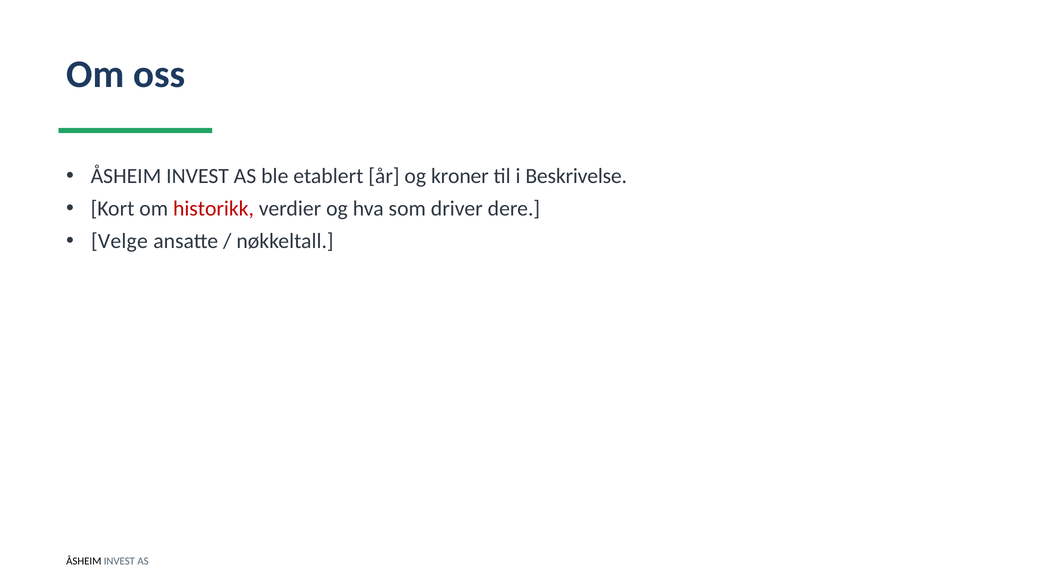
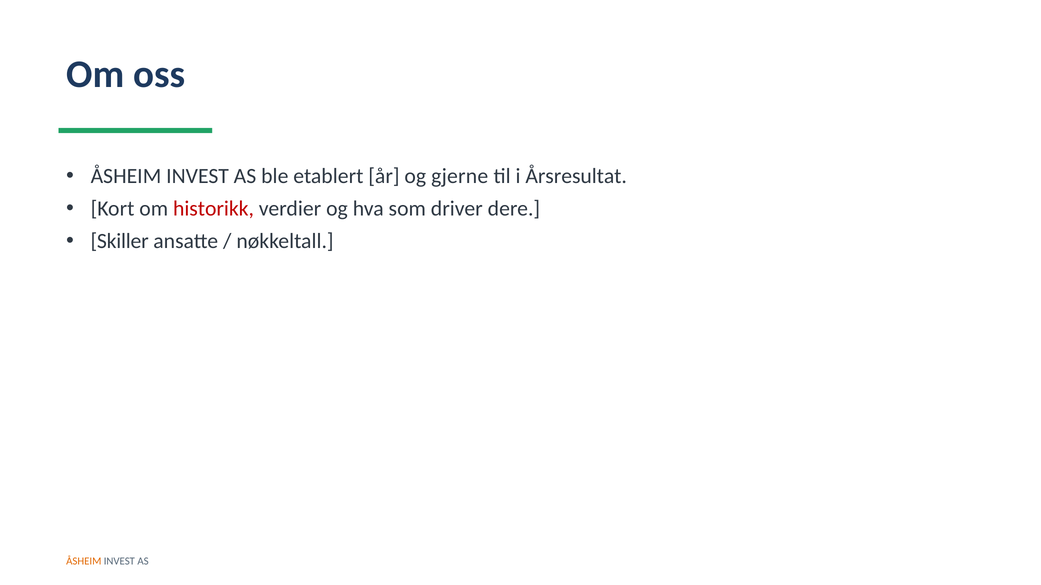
kroner: kroner -> gjerne (460, 176)
Beskrivelse: Beskrivelse -> Årsresultat (576, 176)
Velge: Velge -> Skiller (120, 241)
ÅSHEIM colour: black -> orange (84, 562)
